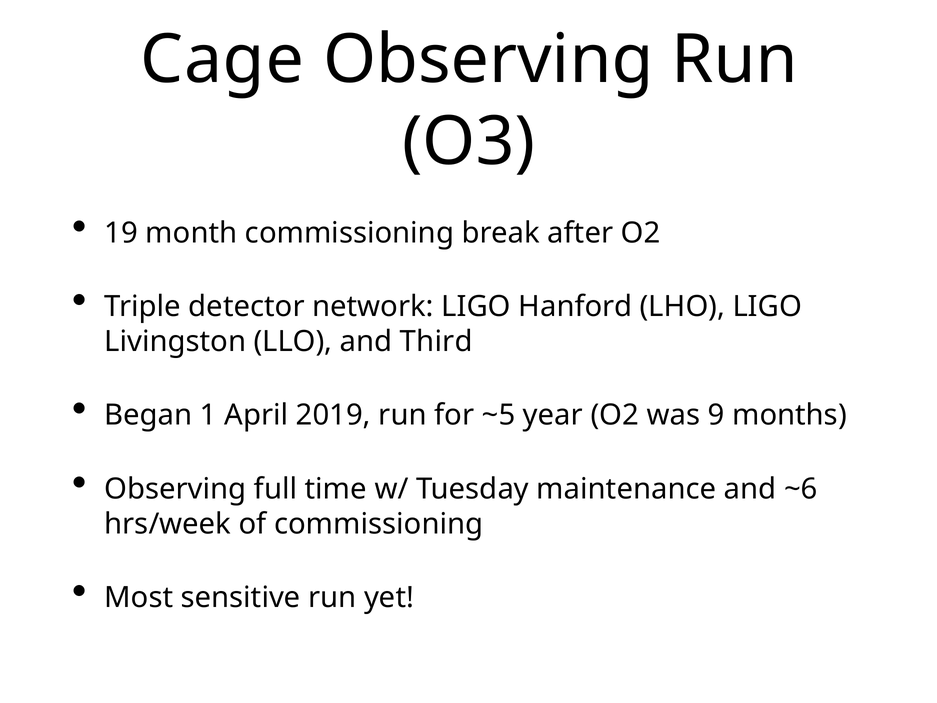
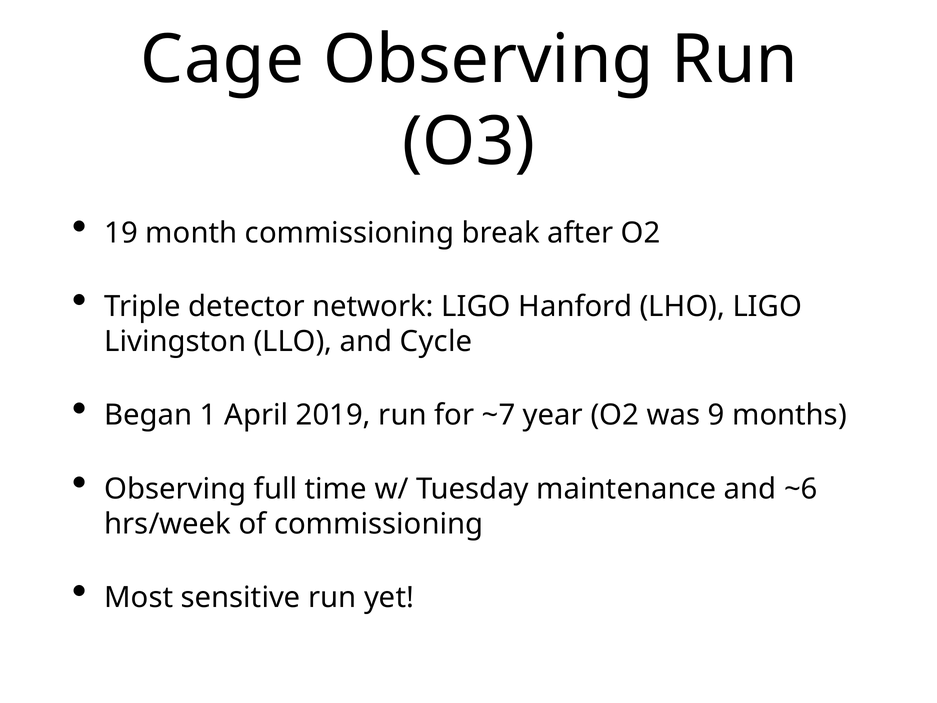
Third: Third -> Cycle (436, 342)
~5: ~5 -> ~7 (499, 415)
